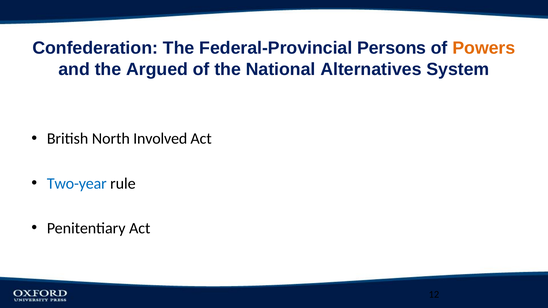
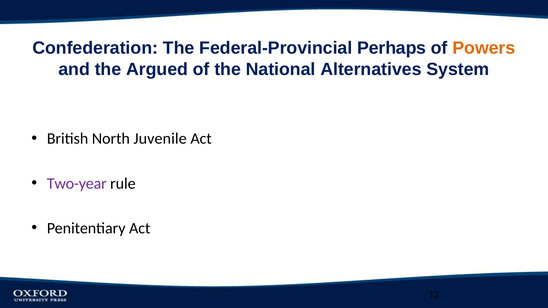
Persons: Persons -> Perhaps (392, 48)
Involved: Involved -> Juvenile (160, 139)
Two-year colour: blue -> purple (77, 184)
